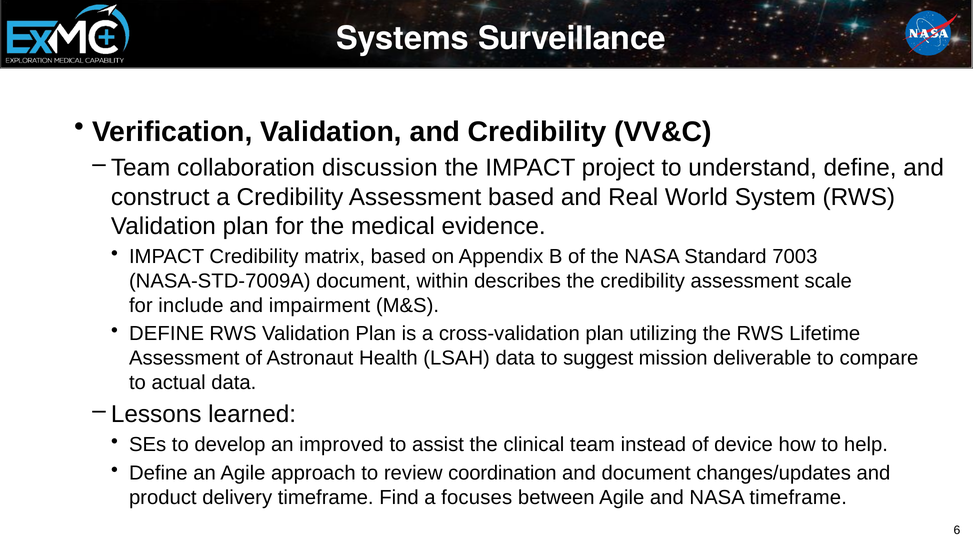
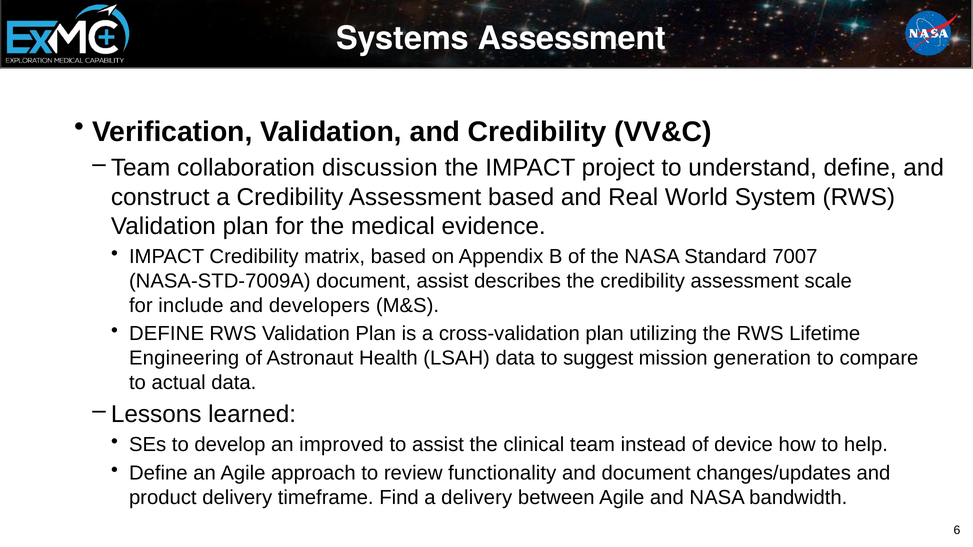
Systems Surveillance: Surveillance -> Assessment (572, 39)
7003: 7003 -> 7007 (795, 257)
document within: within -> assist (442, 281)
impairment: impairment -> developers (319, 306)
Assessment: Assessment -> Engineering (184, 358)
deliverable: deliverable -> generation (762, 358)
coordination: coordination -> functionality (502, 473)
a focuses: focuses -> delivery (477, 498)
NASA timeframe: timeframe -> bandwidth (798, 498)
